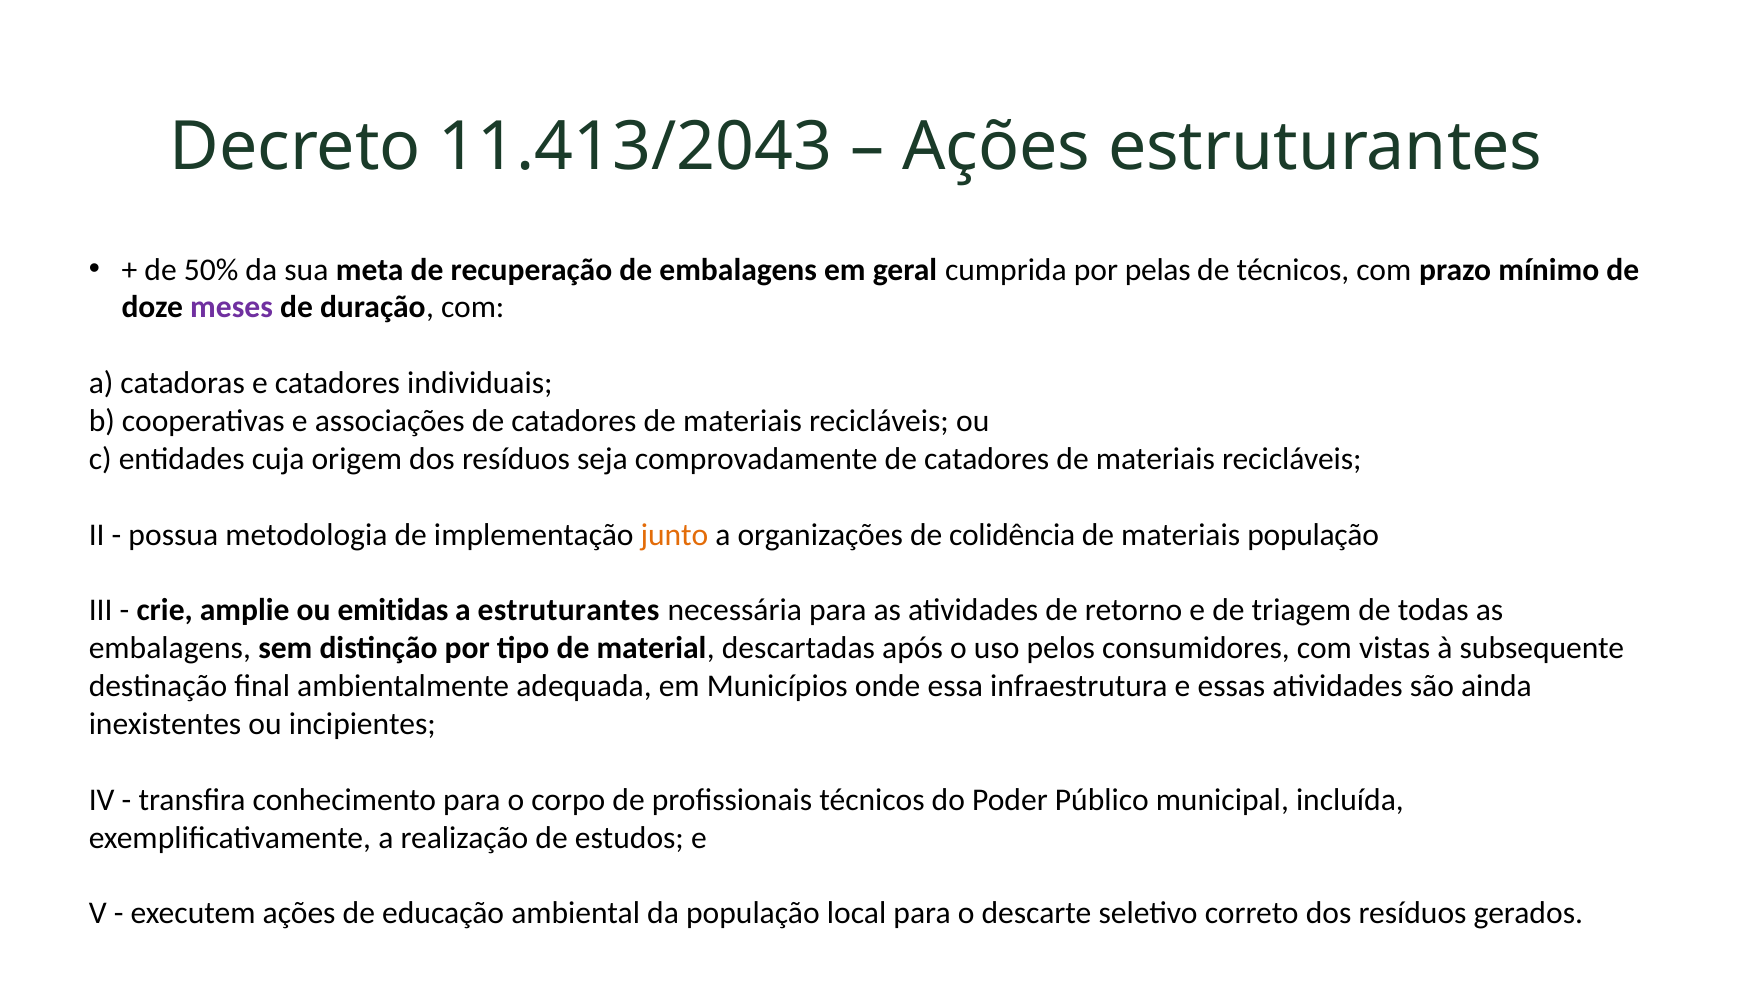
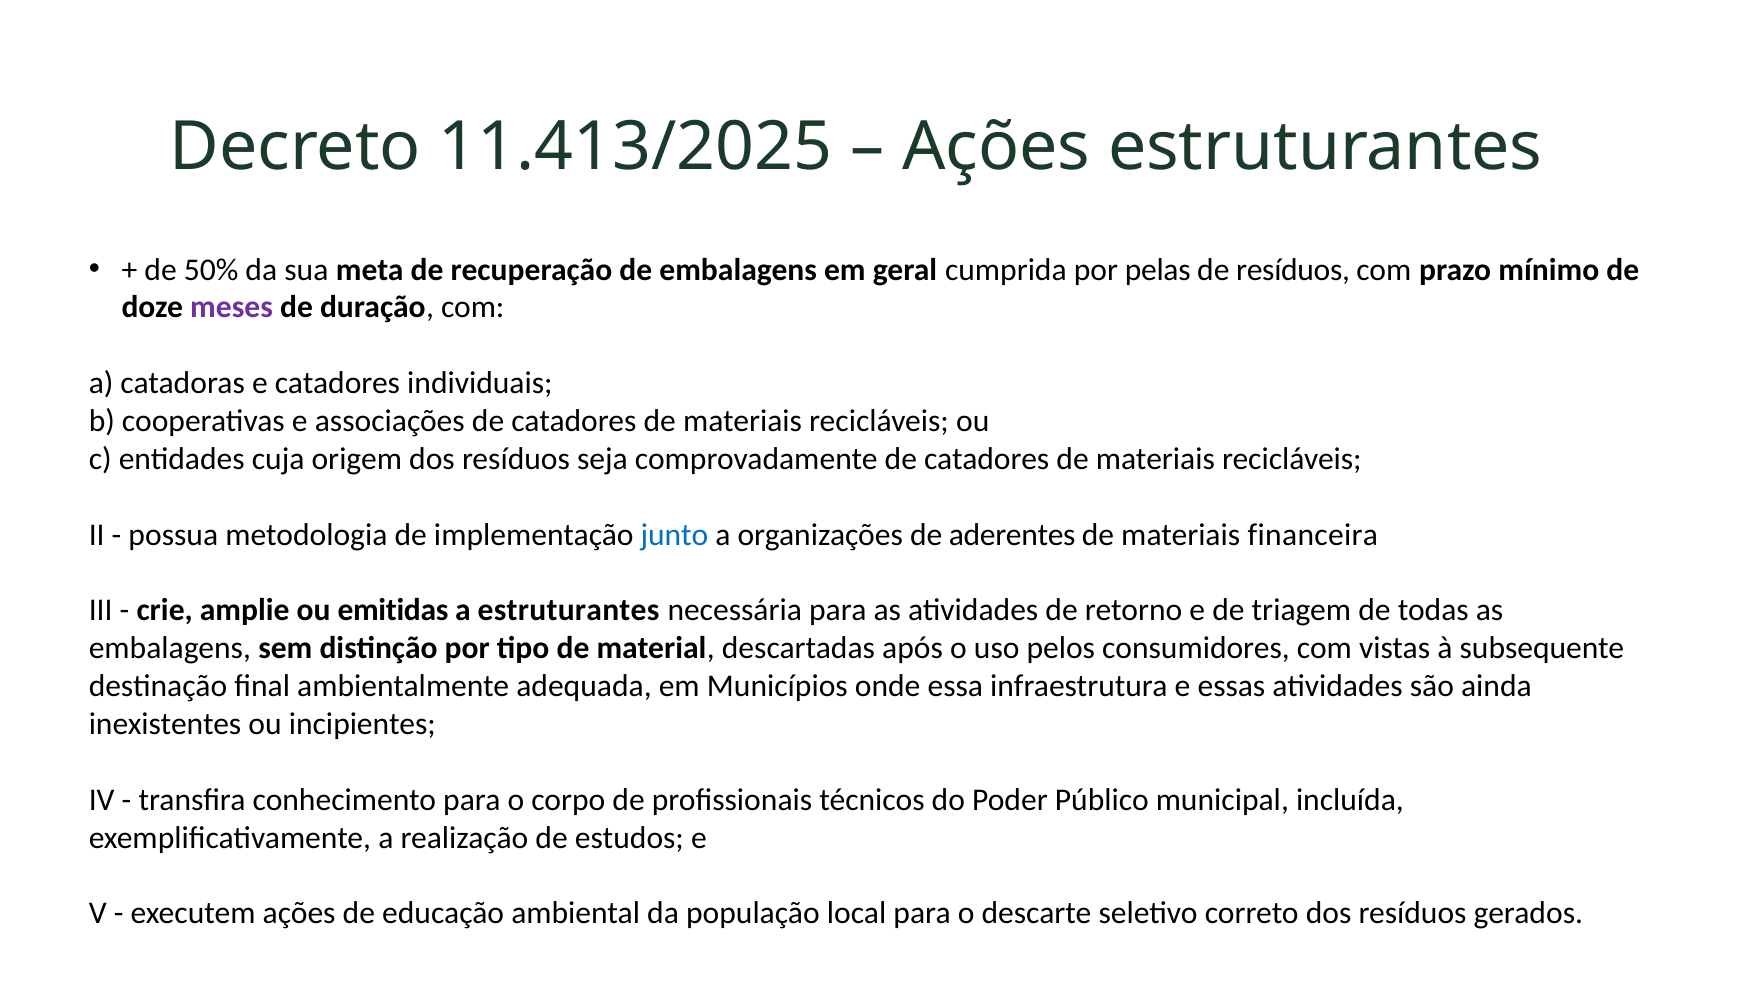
11.413/2043: 11.413/2043 -> 11.413/2025 (636, 147)
de técnicos: técnicos -> resíduos (1293, 270)
junto colour: orange -> blue (674, 535)
colidência: colidência -> aderentes (1012, 535)
materiais população: população -> financeira (1313, 535)
